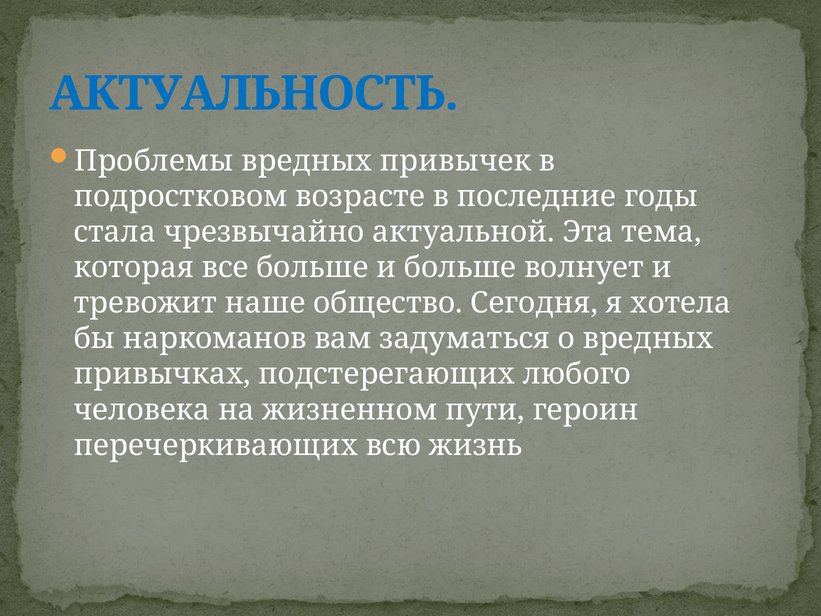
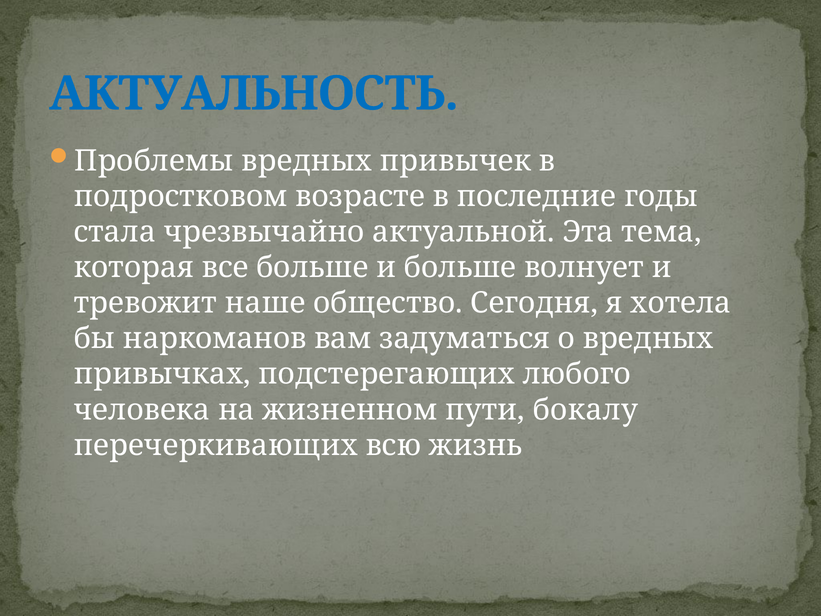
героин: героин -> бокалу (586, 410)
